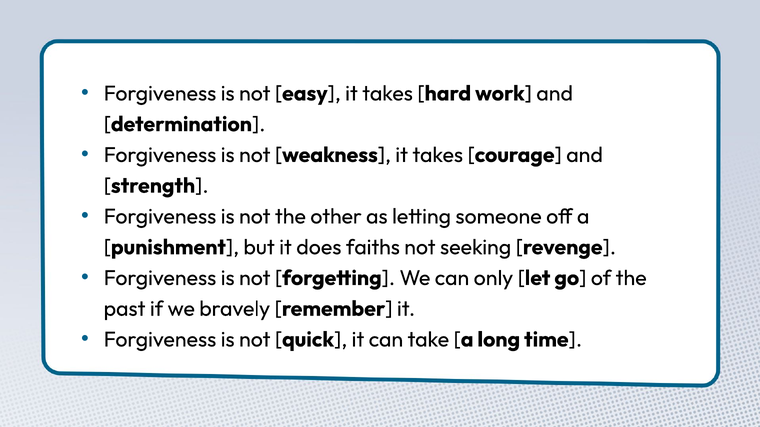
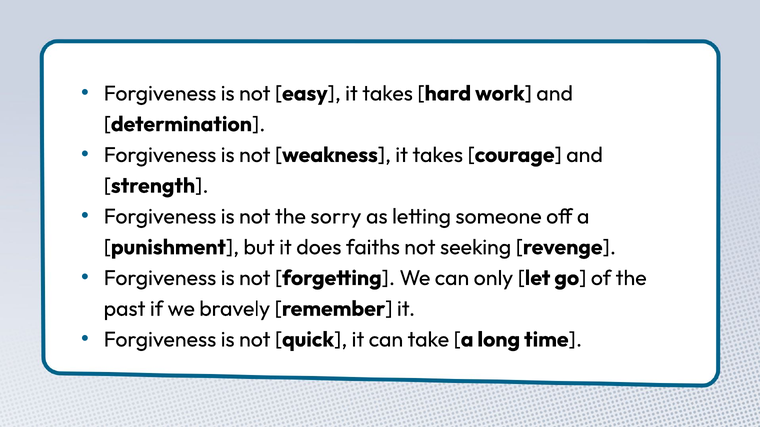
other: other -> sorry (336, 217)
